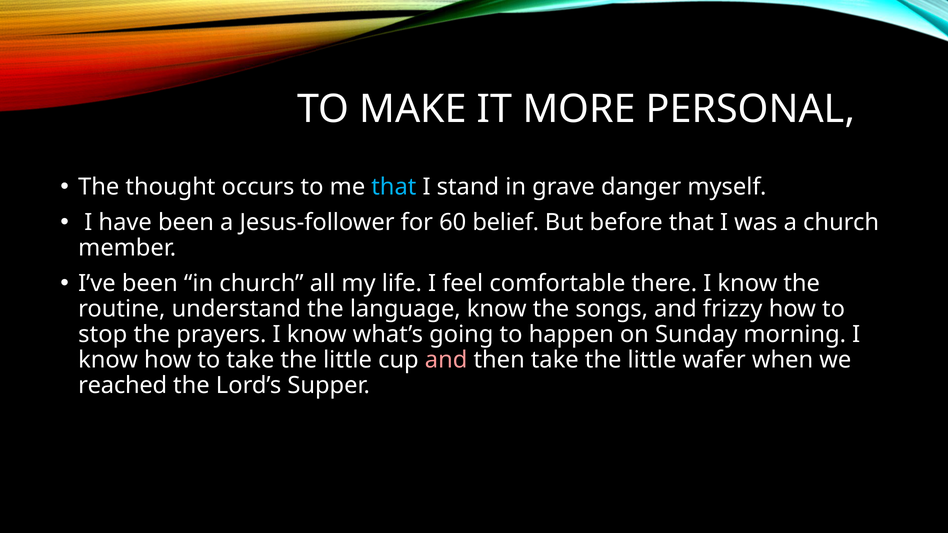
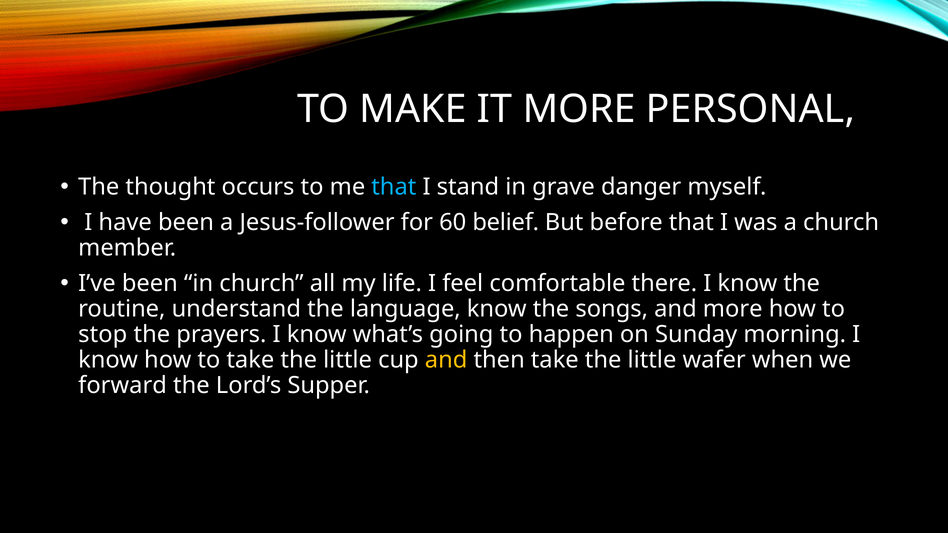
and frizzy: frizzy -> more (733, 309)
and colour: pink -> yellow (446, 360)
reached: reached -> forward (123, 386)
